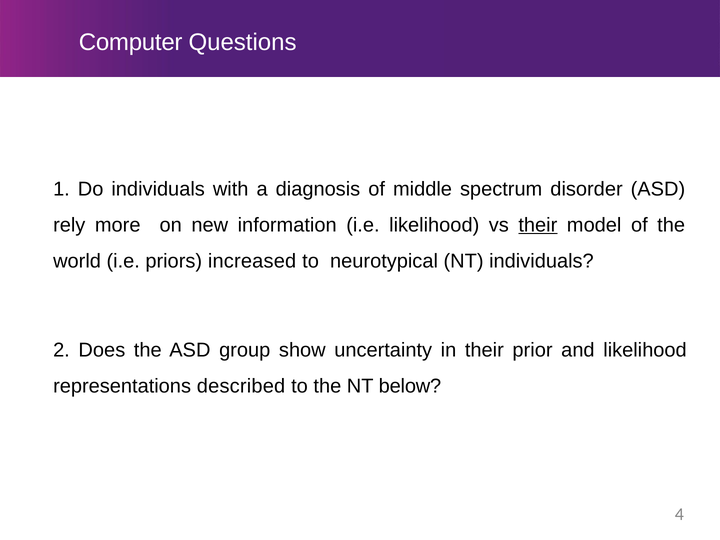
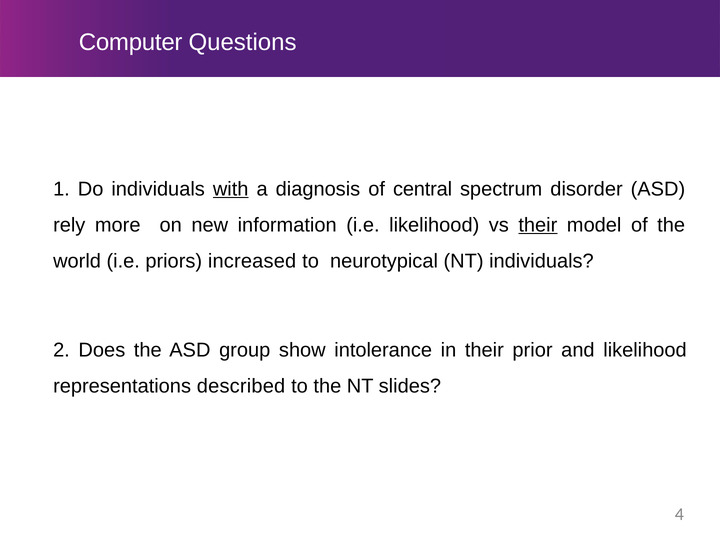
with underline: none -> present (231, 189)
middle: middle -> central (423, 189)
uncertainty: uncertainty -> intolerance (383, 350)
below: below -> slides (410, 386)
